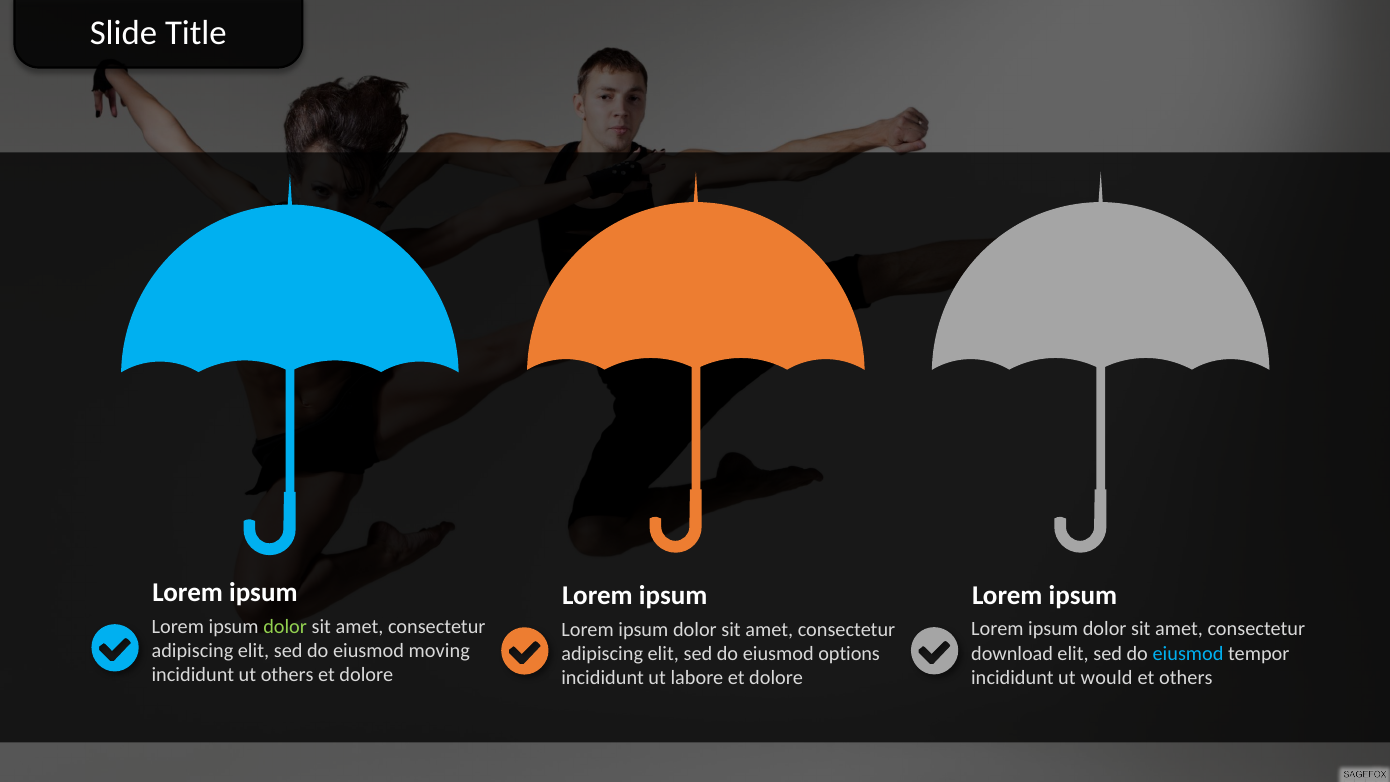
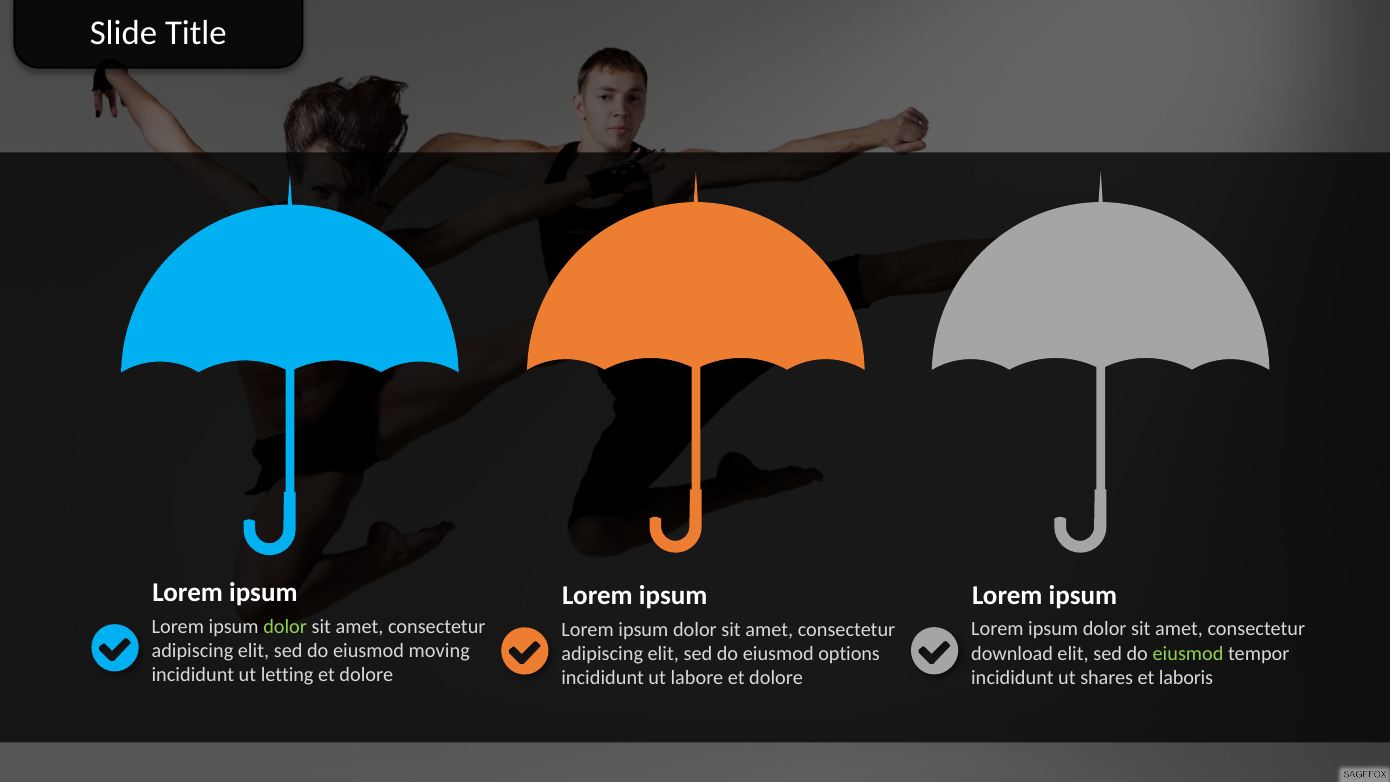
eiusmod colour: light blue -> light green (1188, 654)
ut others: others -> letting (287, 675)
would: would -> shares (1107, 678)
et others: others -> laboris (1186, 678)
